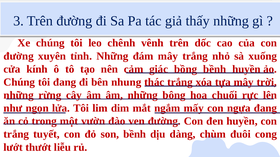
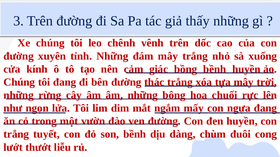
bên nhung: nhung -> đường (126, 82)
